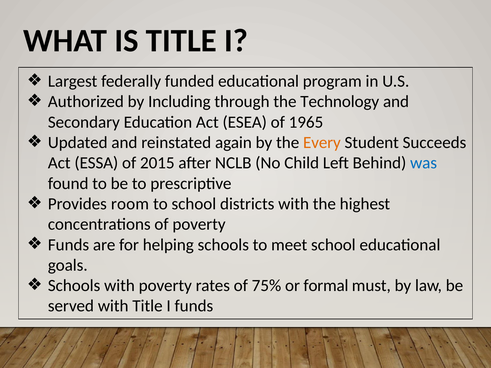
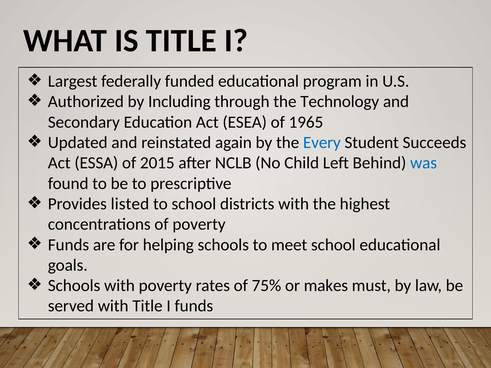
Every colour: orange -> blue (322, 143)
room: room -> listed (130, 204)
formal: formal -> makes (326, 286)
